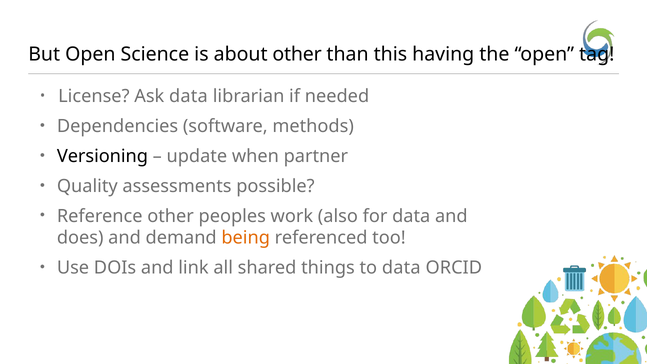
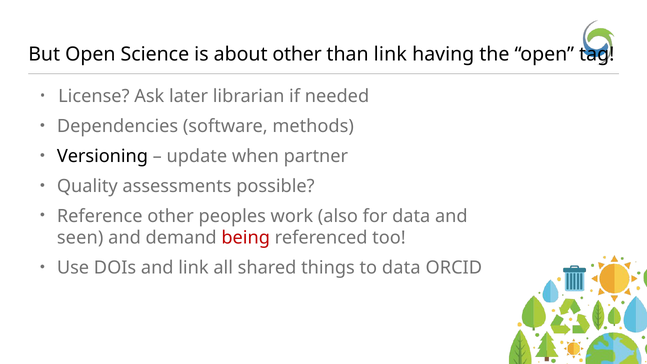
than this: this -> link (390, 54)
Ask data: data -> later (189, 96)
does: does -> seen (80, 238)
being colour: orange -> red (246, 238)
